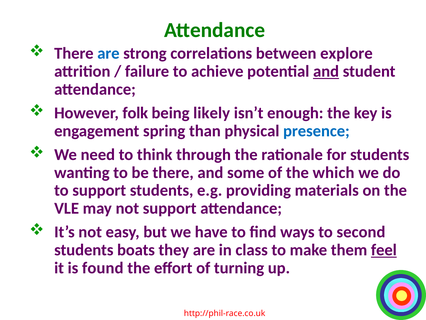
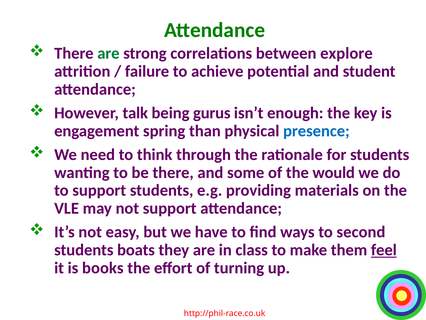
are colour: blue -> green (108, 53)
and underline: present -> none (326, 71)
folk: folk -> talk (135, 113)
likely: likely -> gurus (212, 113)
which: which -> would (334, 172)
found: found -> books (103, 268)
